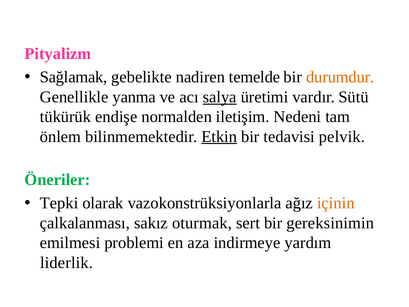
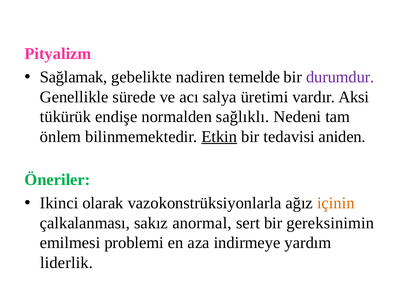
durumdur colour: orange -> purple (340, 77)
yanma: yanma -> sürede (134, 97)
salya underline: present -> none (220, 97)
Sütü: Sütü -> Aksi (354, 97)
iletişim: iletişim -> sağlıklı (243, 117)
pelvik: pelvik -> aniden (342, 136)
Tepki: Tepki -> Ikinci (59, 203)
oturmak: oturmak -> anormal (202, 223)
